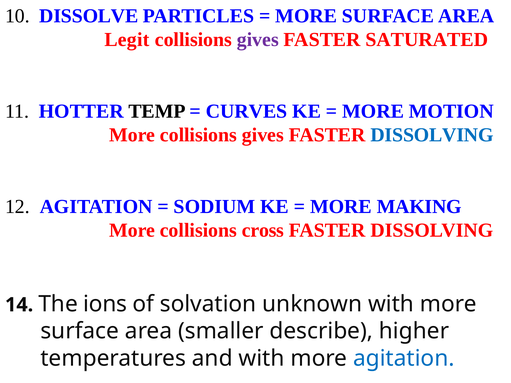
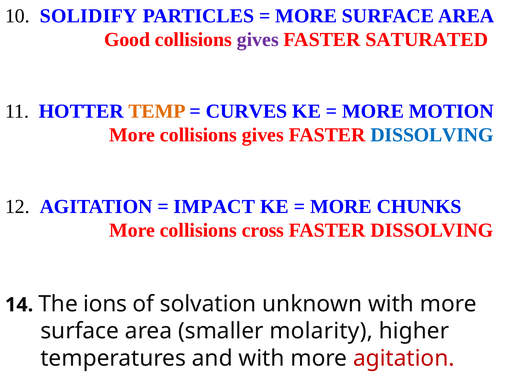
DISSOLVE: DISSOLVE -> SOLIDIFY (89, 16)
Legit: Legit -> Good (127, 40)
TEMP colour: black -> orange (157, 111)
SODIUM: SODIUM -> IMPACT (214, 207)
MAKING: MAKING -> CHUNKS (419, 207)
describe: describe -> molarity (321, 331)
agitation colour: blue -> red (404, 359)
